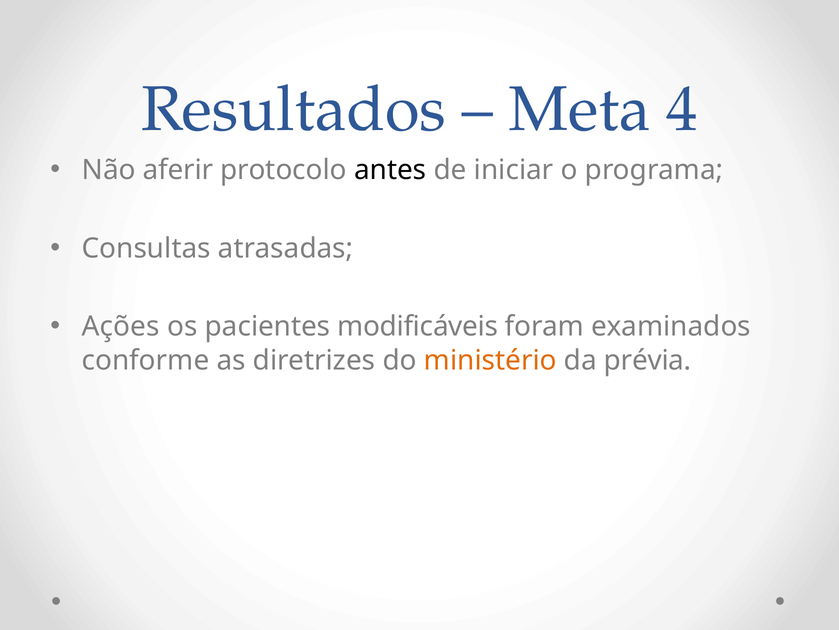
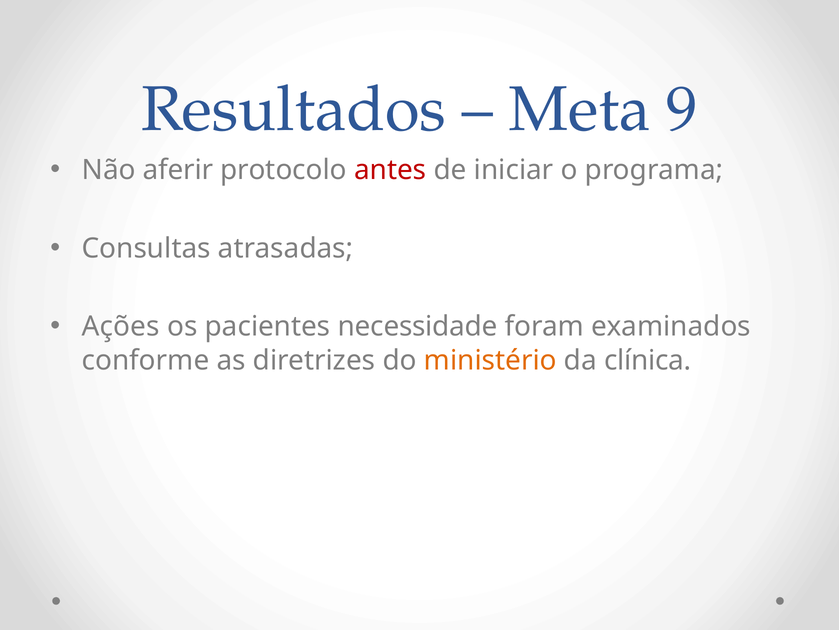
4: 4 -> 9 (682, 109)
antes colour: black -> red (390, 170)
modificáveis: modificáveis -> necessidade (418, 326)
prévia: prévia -> clínica (648, 360)
